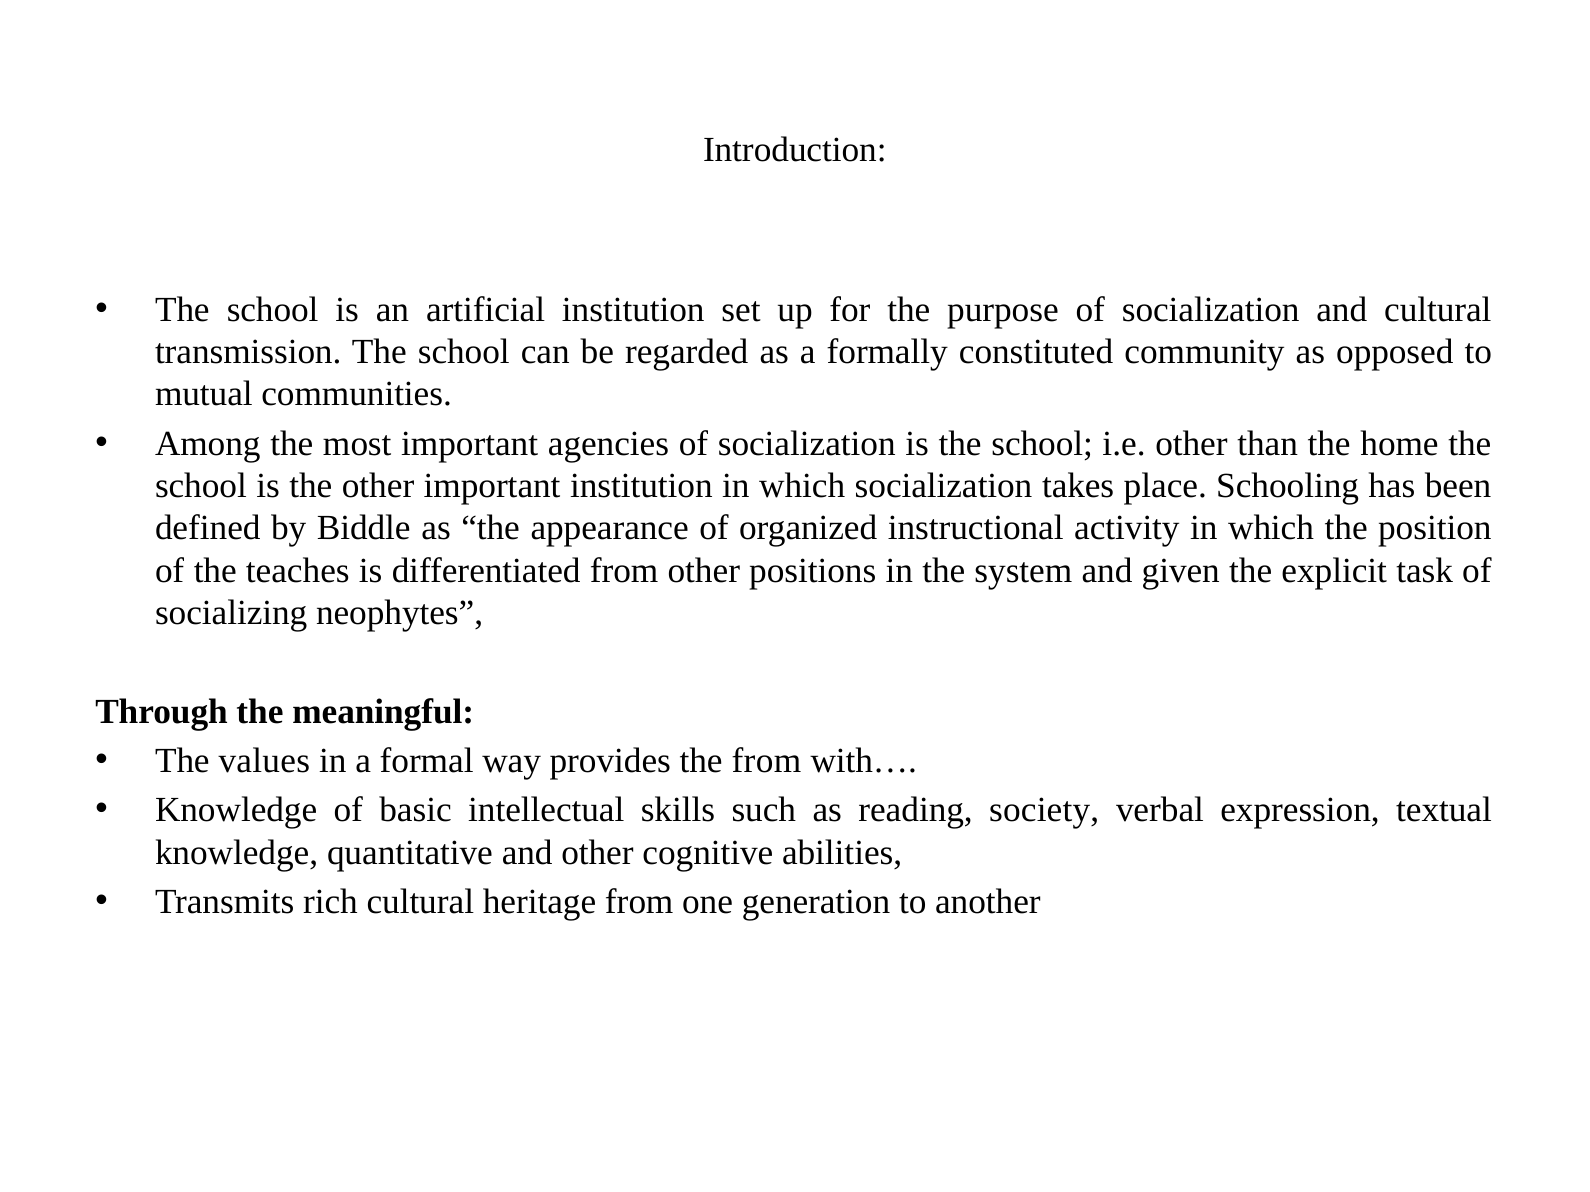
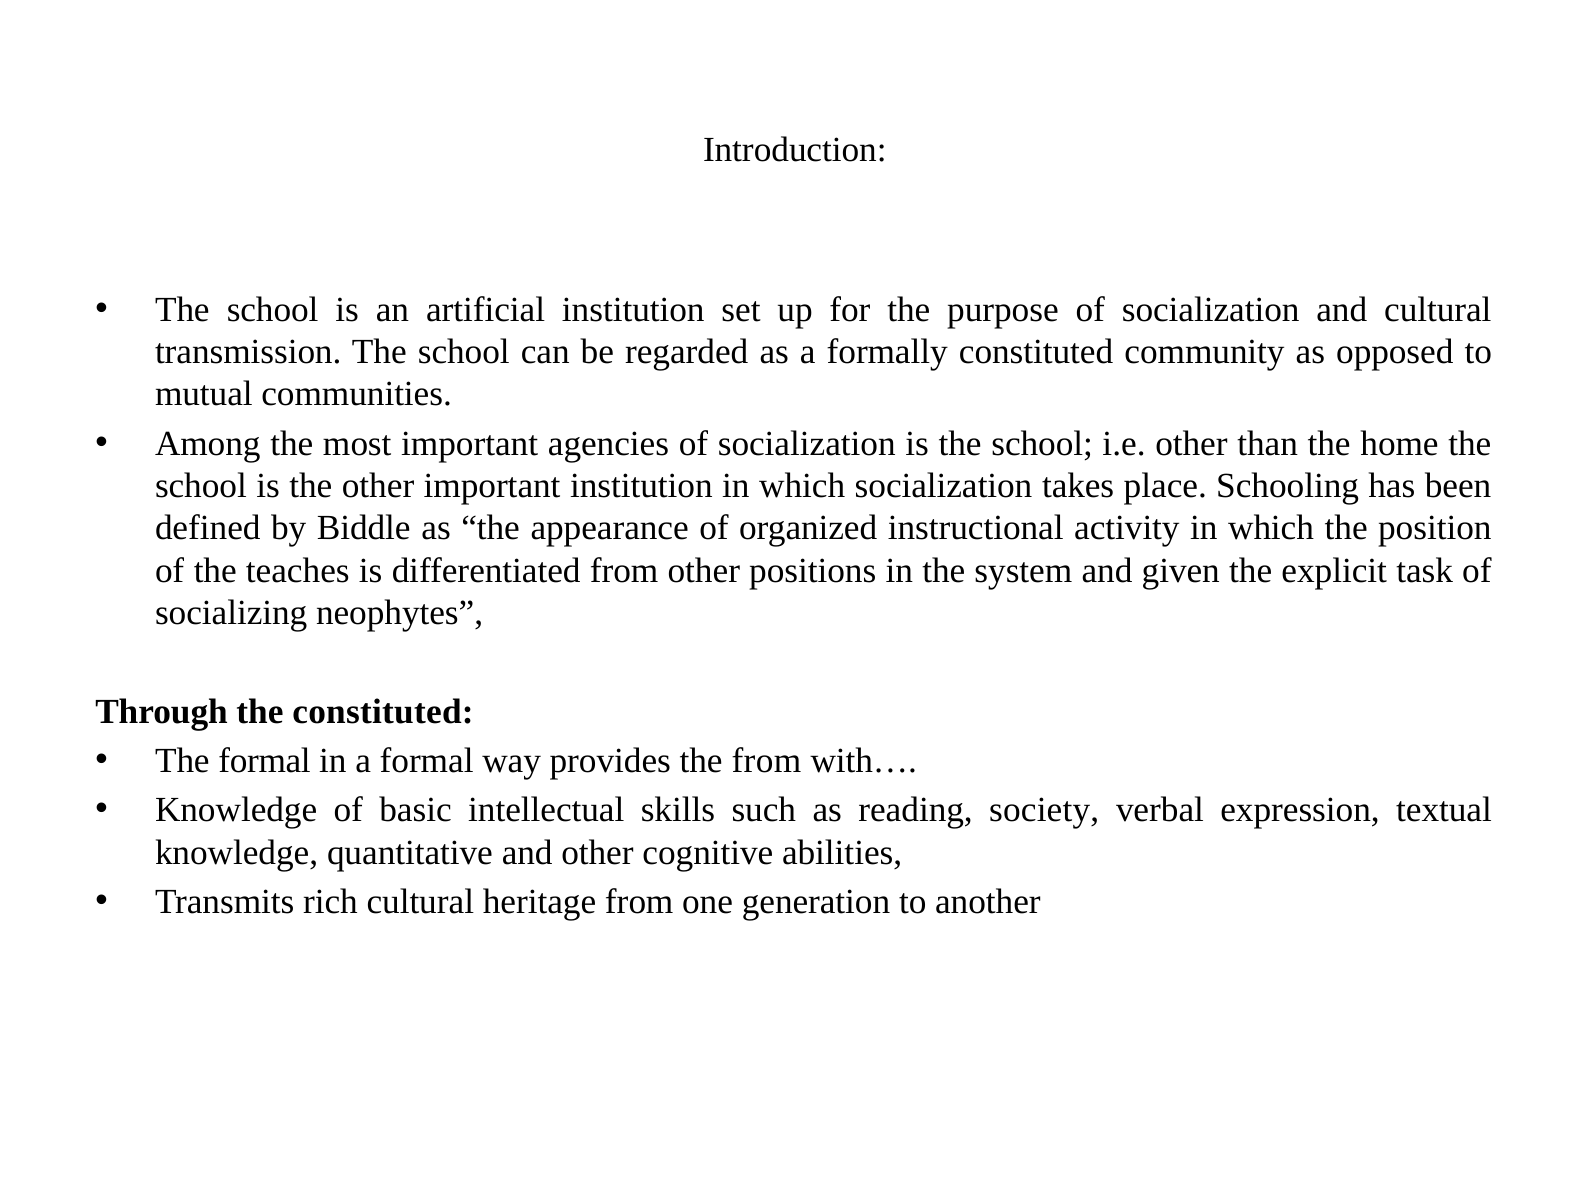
the meaningful: meaningful -> constituted (383, 712)
The values: values -> formal (265, 761)
